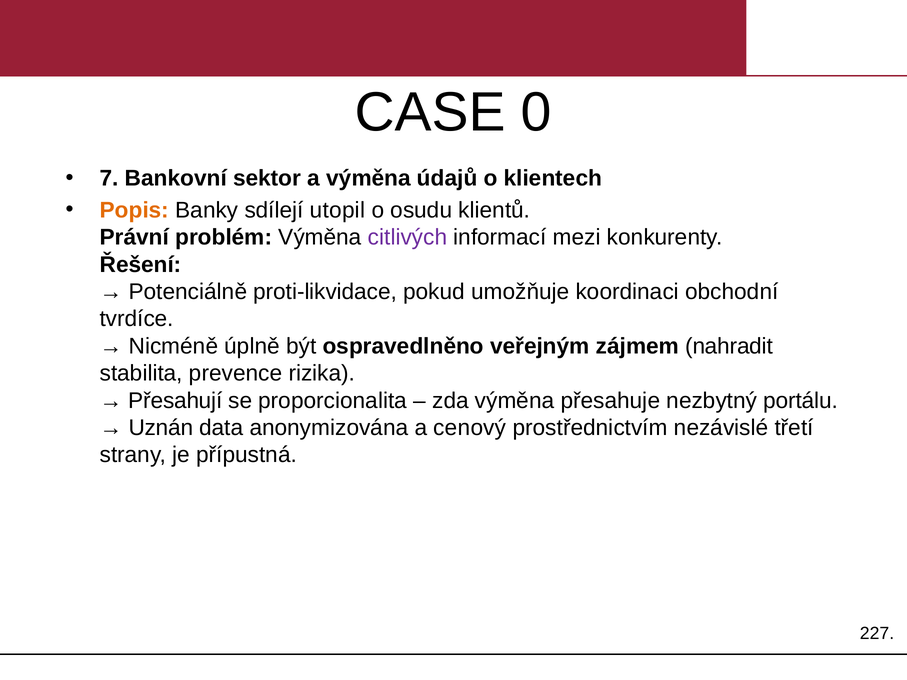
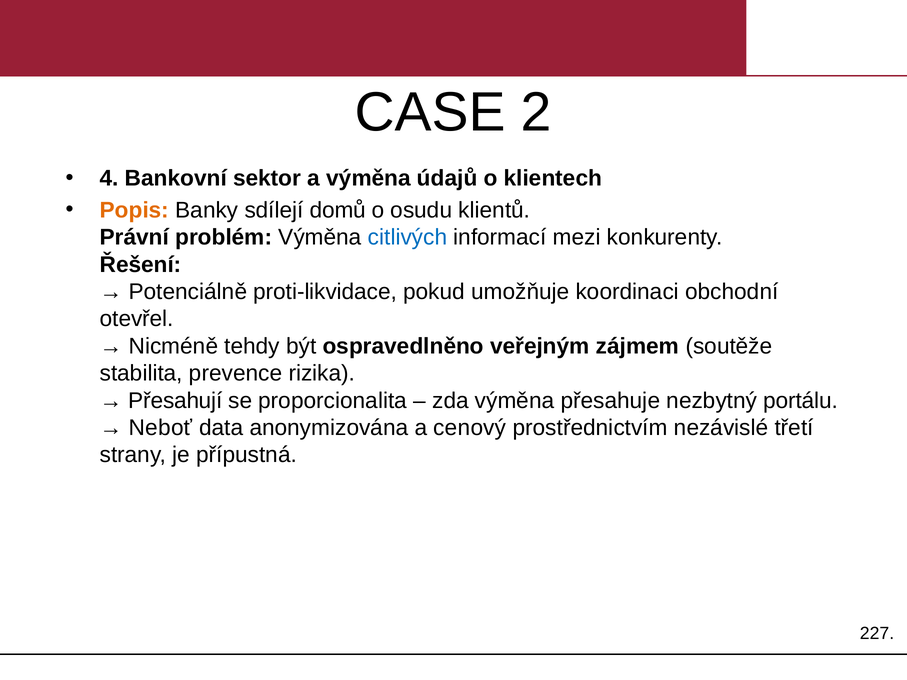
0: 0 -> 2 (536, 113)
7: 7 -> 4 (109, 178)
utopil: utopil -> domů (338, 210)
citlivých colour: purple -> blue (408, 237)
tvrdíce: tvrdíce -> otevřel (137, 319)
úplně: úplně -> tehdy (252, 346)
nahradit: nahradit -> soutěže (729, 346)
Uznán: Uznán -> Neboť (161, 428)
